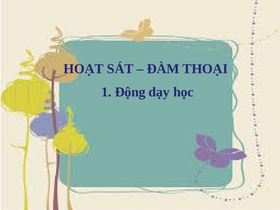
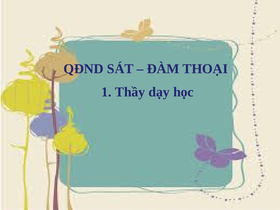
HOẠT: HOẠT -> QĐND (84, 69)
Động: Động -> Thầy (130, 92)
